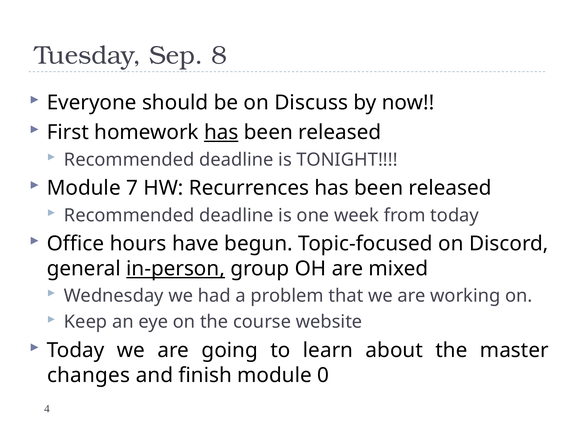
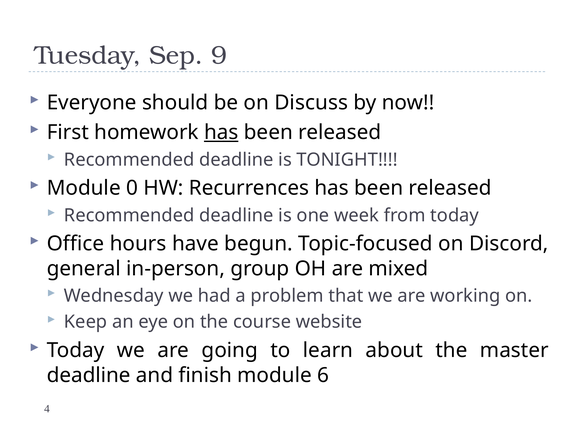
8: 8 -> 9 (219, 55)
7: 7 -> 0 (132, 188)
in-person underline: present -> none (176, 269)
changes: changes -> deadline (89, 376)
0: 0 -> 6 (323, 376)
